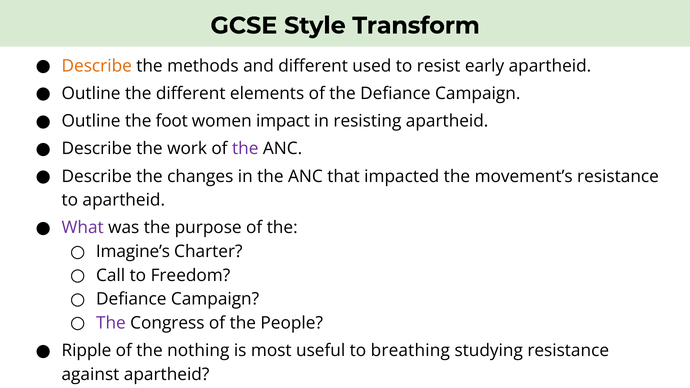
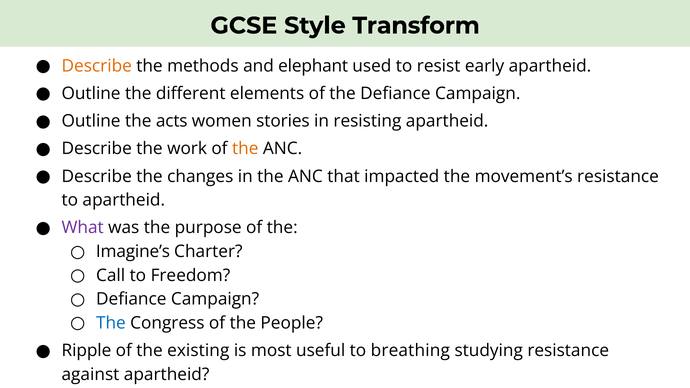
and different: different -> elephant (313, 66)
foot: foot -> acts (172, 121)
impact: impact -> stories (283, 121)
the colour: purple -> orange (245, 149)
The colour: purple -> blue (111, 323)
nothing: nothing -> existing (198, 351)
